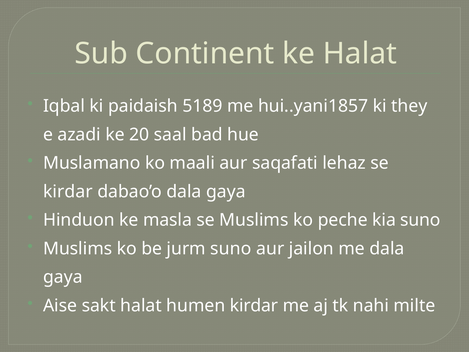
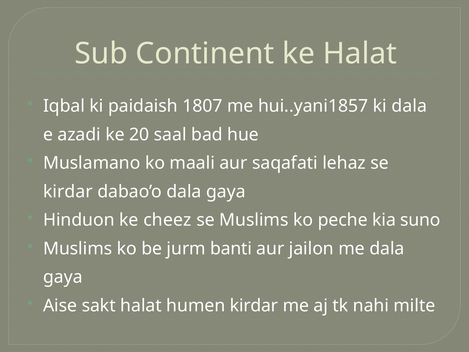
5189: 5189 -> 1807 (202, 106)
ki they: they -> dala (409, 106)
masla: masla -> cheez (167, 220)
jurm suno: suno -> banti (231, 248)
